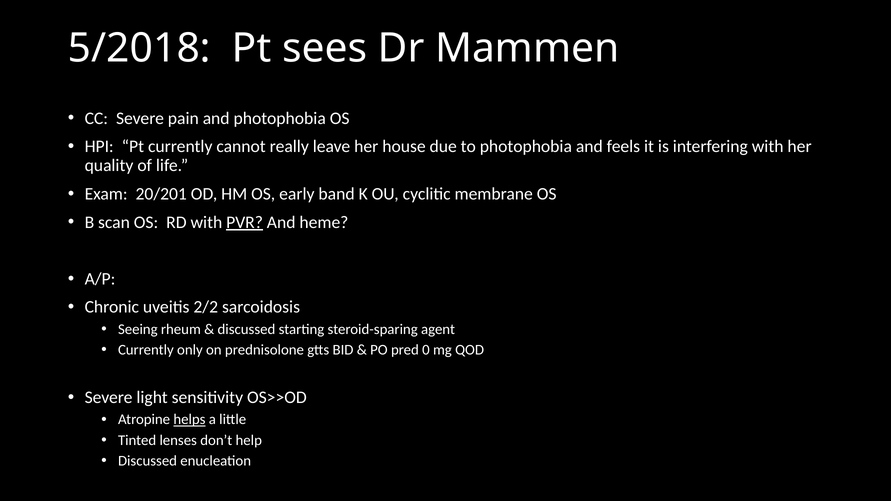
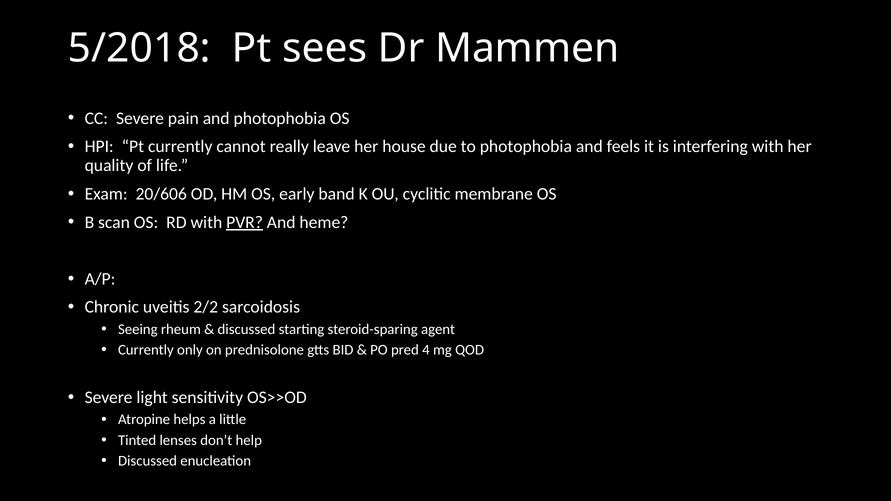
20/201: 20/201 -> 20/606 (161, 194)
0: 0 -> 4 (426, 350)
helps underline: present -> none (189, 420)
